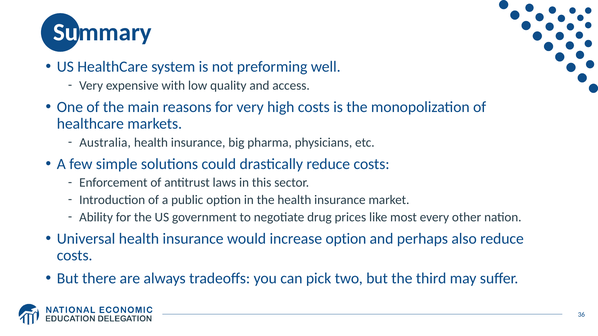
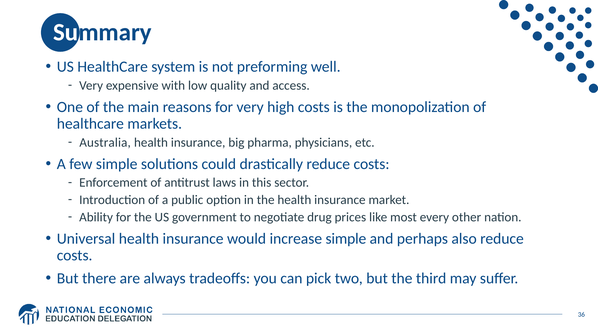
increase option: option -> simple (346, 239)
